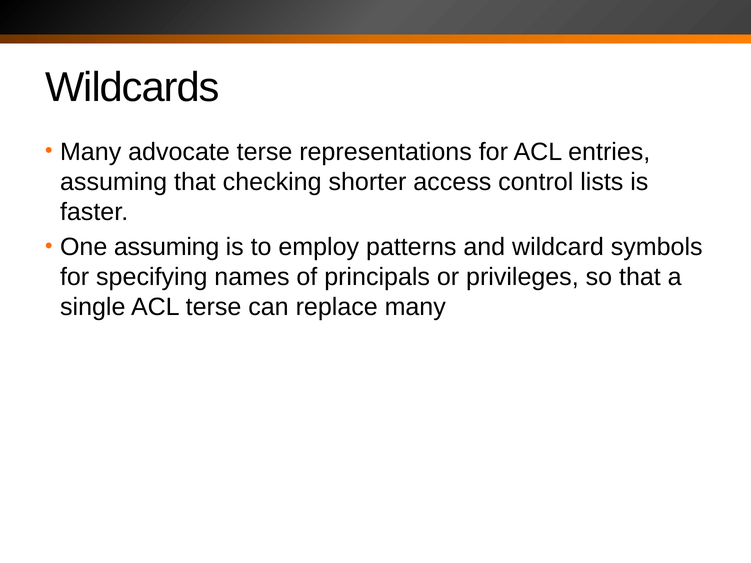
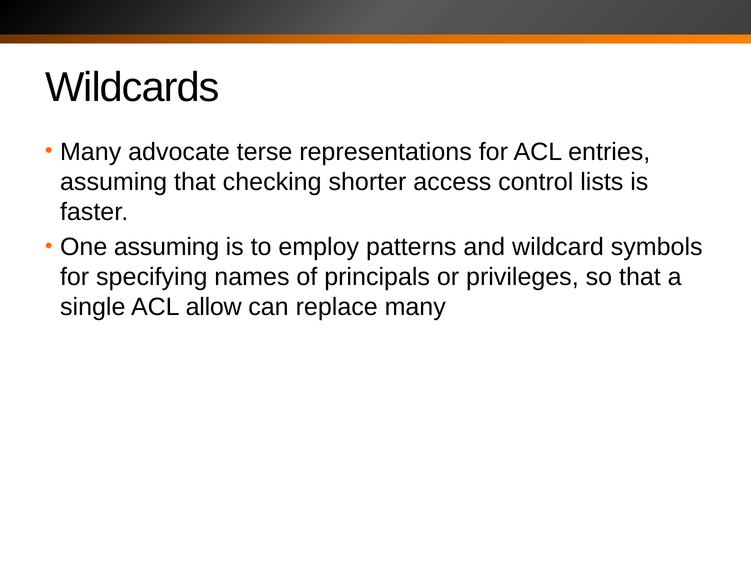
ACL terse: terse -> allow (214, 307)
